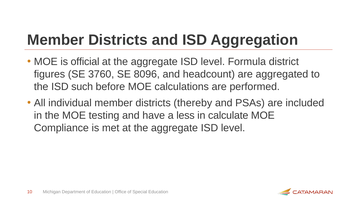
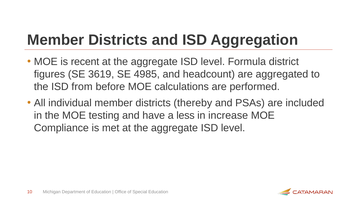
official: official -> recent (85, 62)
3760: 3760 -> 3619 (101, 74)
8096: 8096 -> 4985 (147, 74)
such: such -> from (82, 87)
calculate: calculate -> increase (228, 115)
